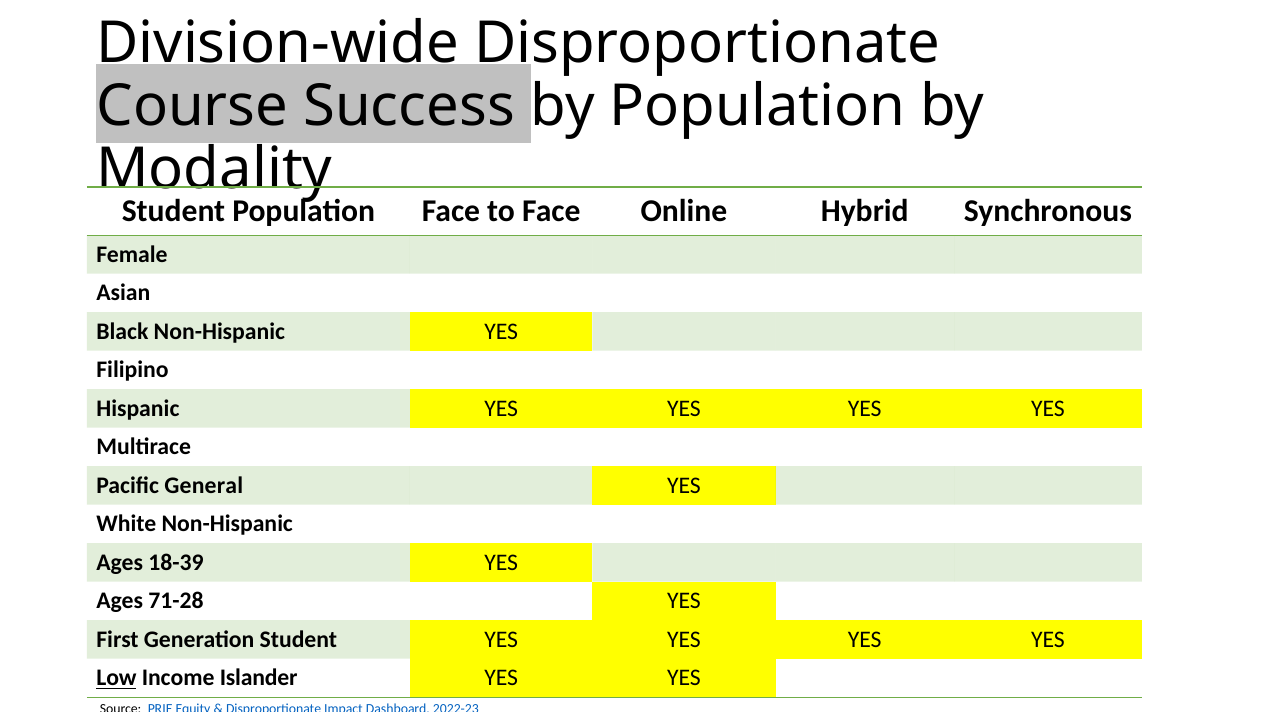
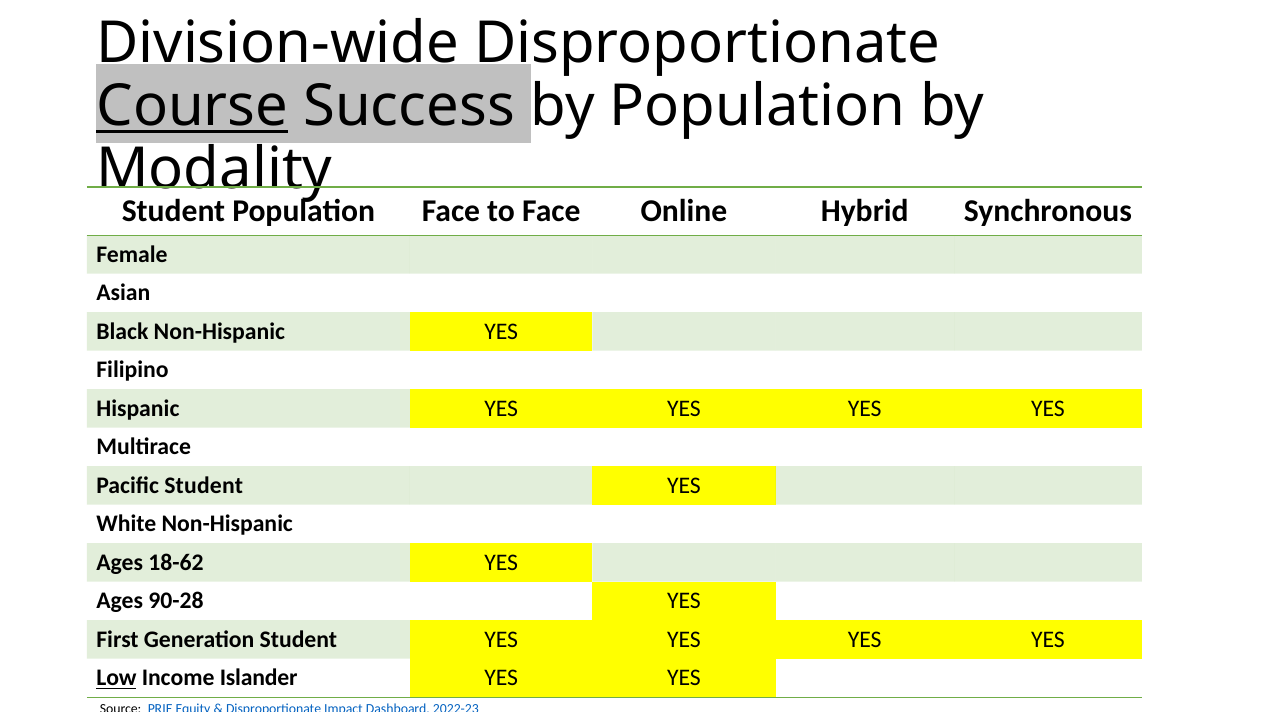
Course underline: none -> present (192, 106)
Pacific General: General -> Student (204, 485)
18-39: 18-39 -> 18-62 (176, 562)
71-28: 71-28 -> 90-28 (176, 601)
